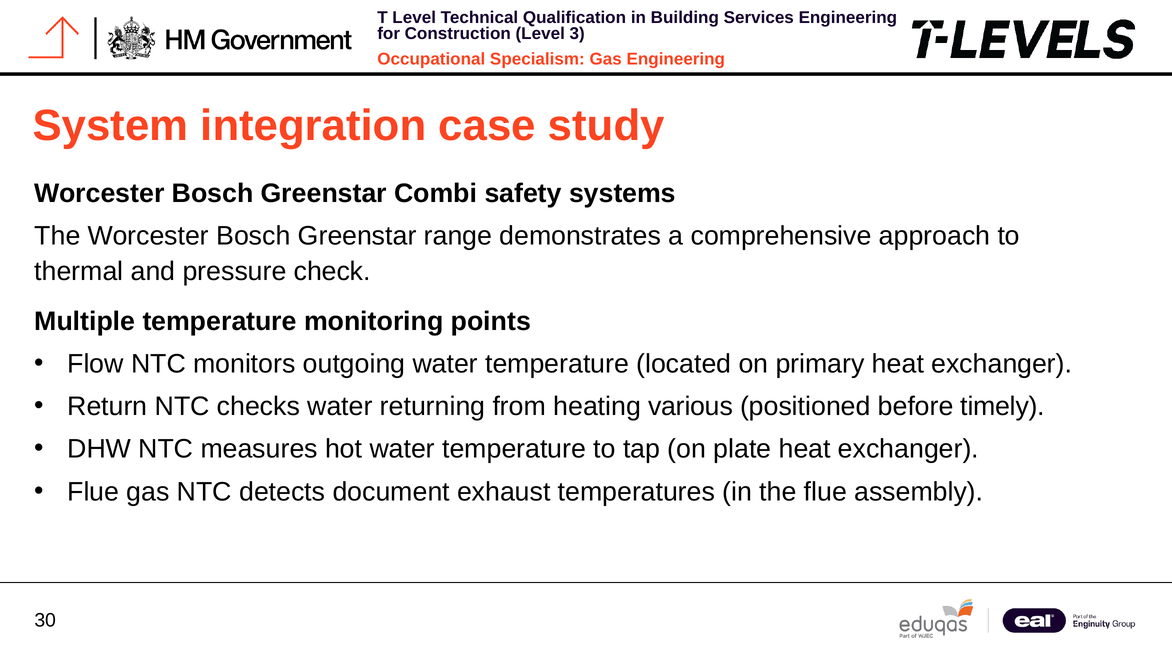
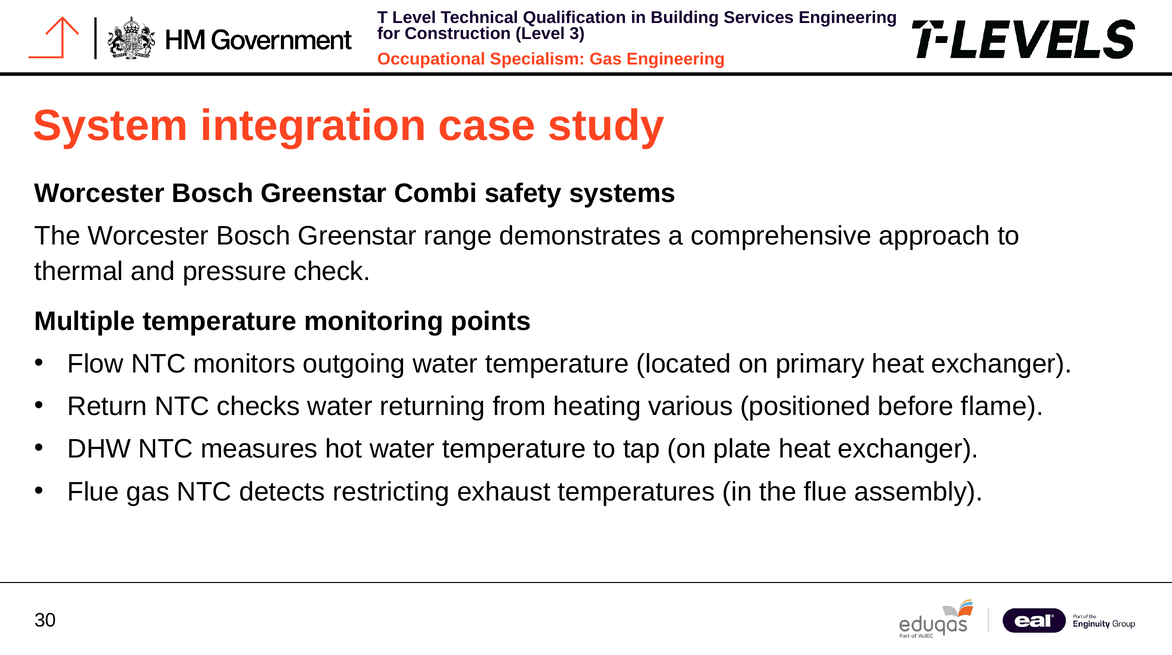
timely: timely -> flame (1002, 406)
document: document -> restricting (391, 492)
